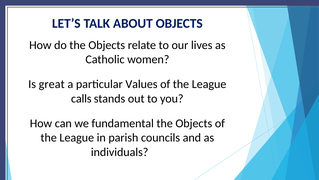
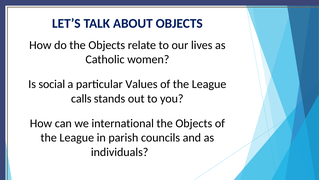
great: great -> social (52, 84)
fundamental: fundamental -> international (123, 123)
